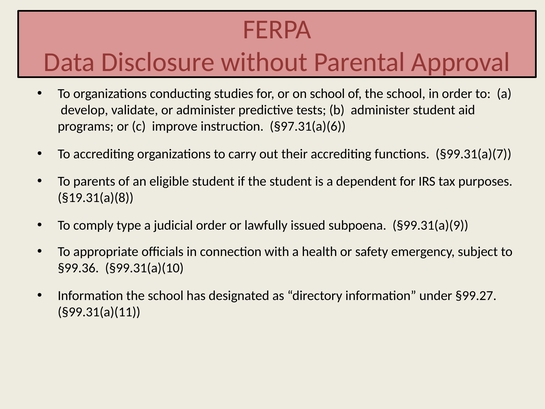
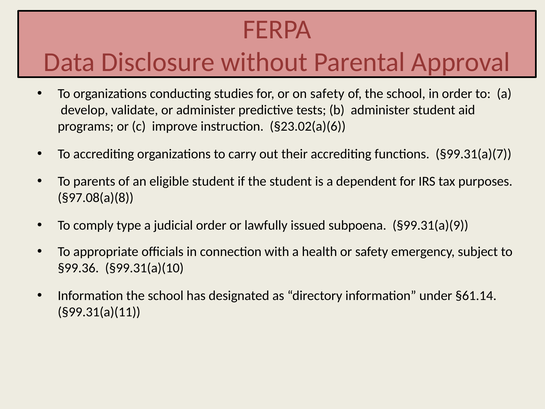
on school: school -> safety (327, 94)
§97.31(a)(6: §97.31(a)(6 -> §23.02(a)(6 (308, 126)
§19.31(a)(8: §19.31(a)(8 -> §97.08(a)(8 (96, 198)
§99.27: §99.27 -> §61.14 (476, 295)
